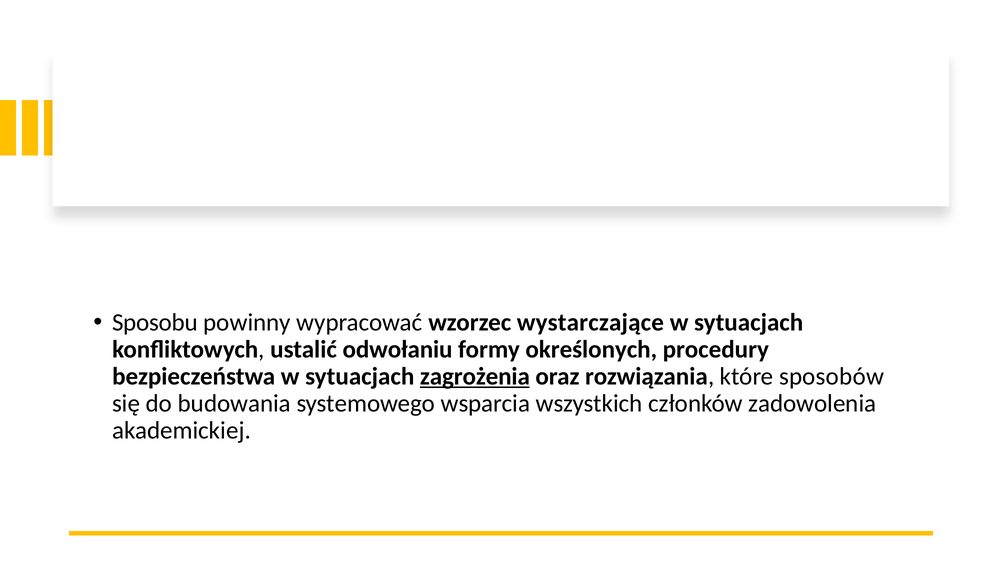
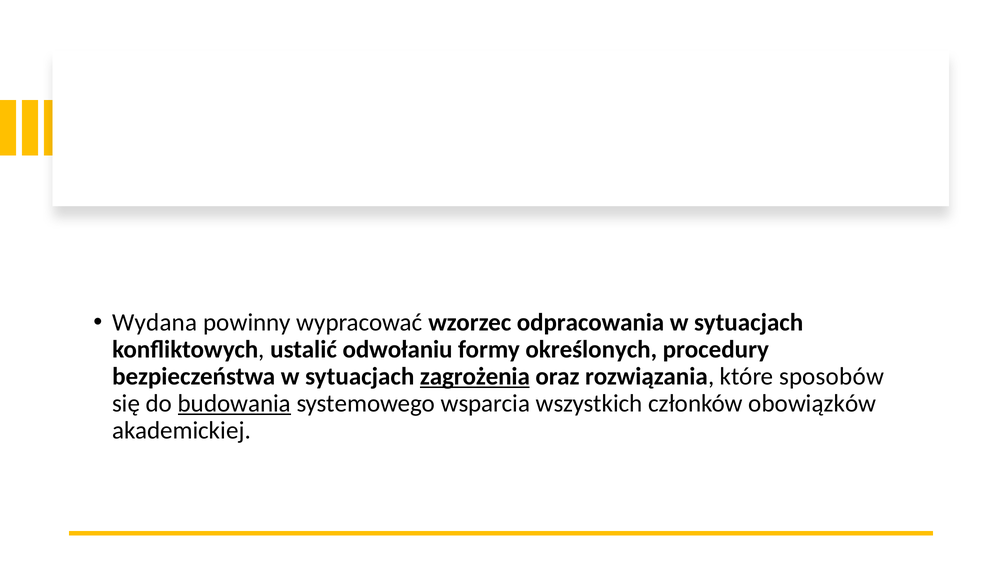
Sposobu: Sposobu -> Wydana (155, 322)
wystarczające: wystarczające -> odpracowania (591, 322)
budowania underline: none -> present (234, 403)
zadowolenia: zadowolenia -> obowiązków (812, 403)
